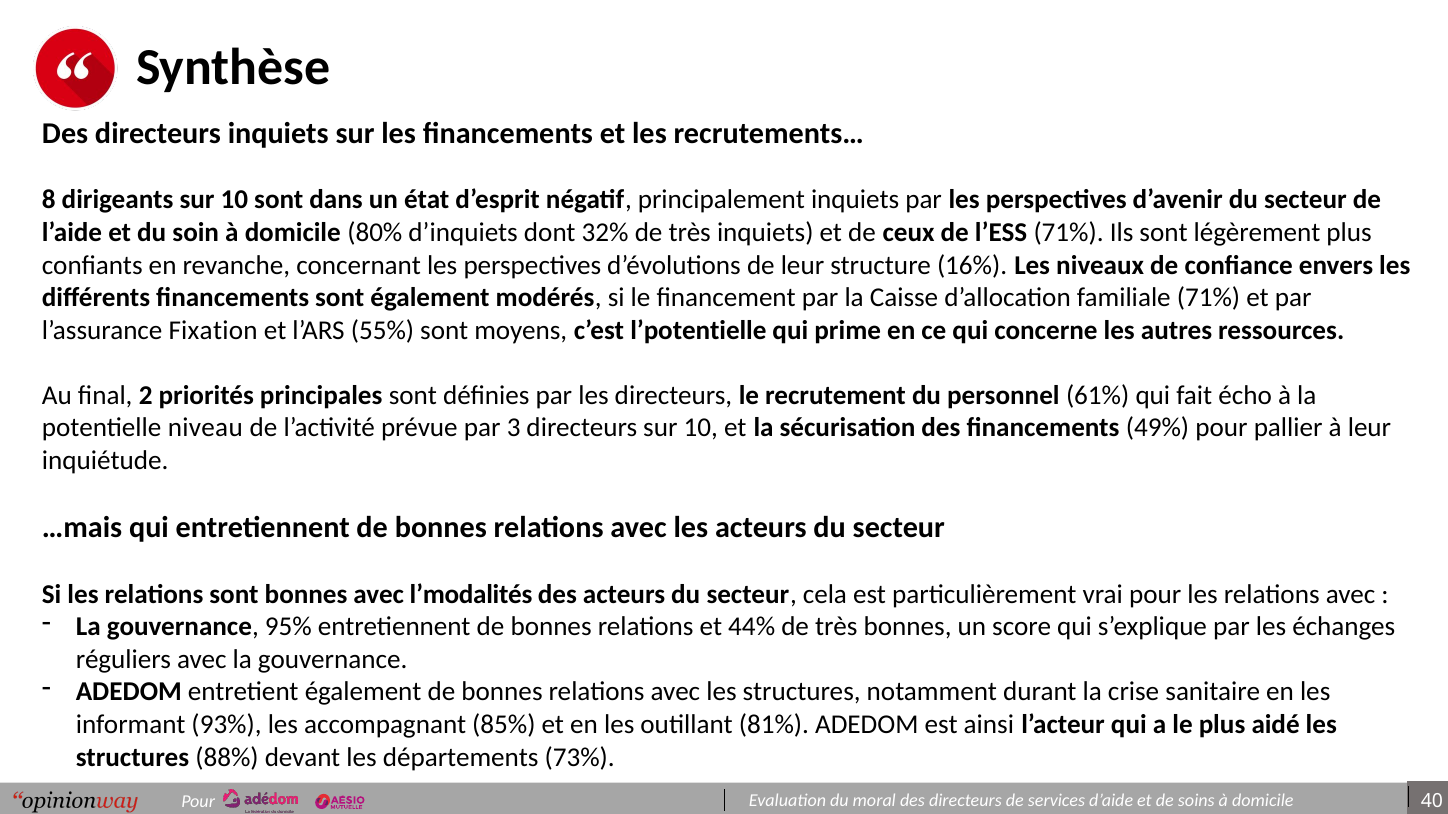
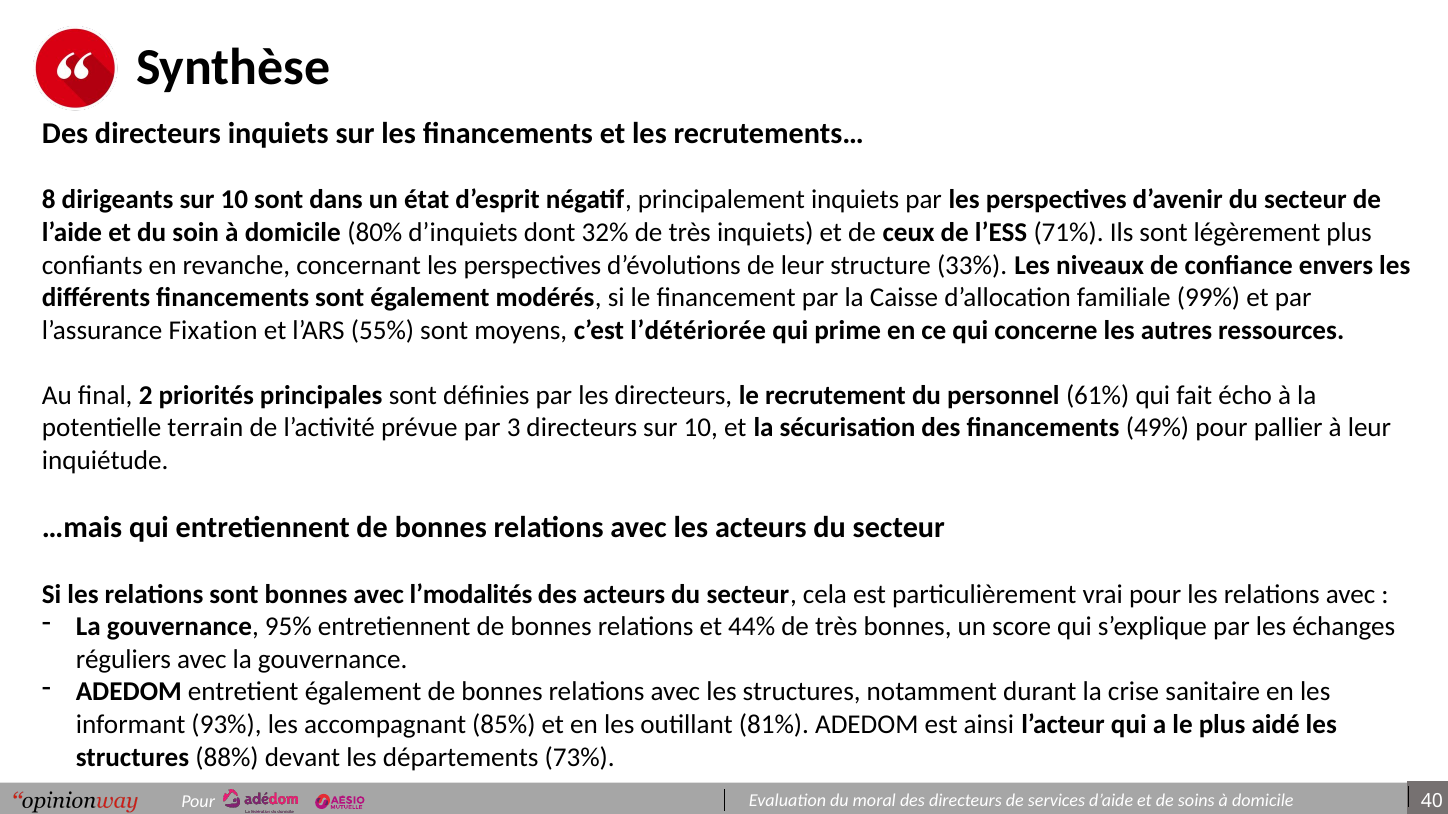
16%: 16% -> 33% (972, 265)
familiale 71%: 71% -> 99% (1208, 298)
l’potentielle: l’potentielle -> l’détériorée (698, 330)
niveau: niveau -> terrain (205, 428)
